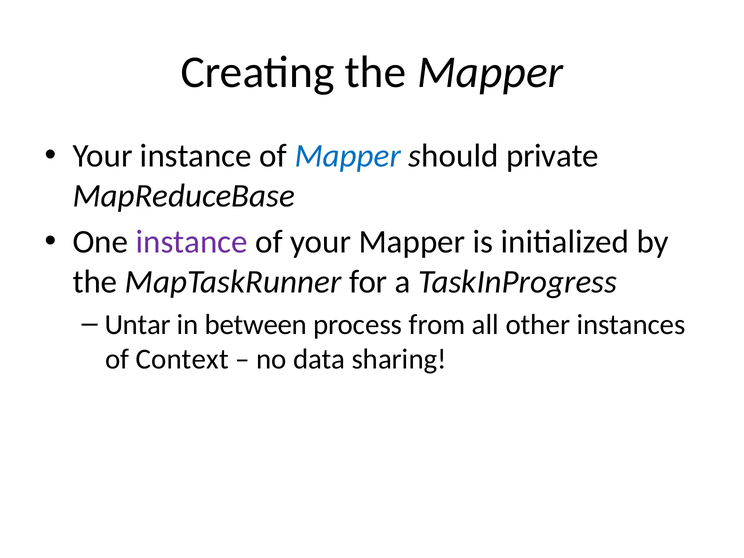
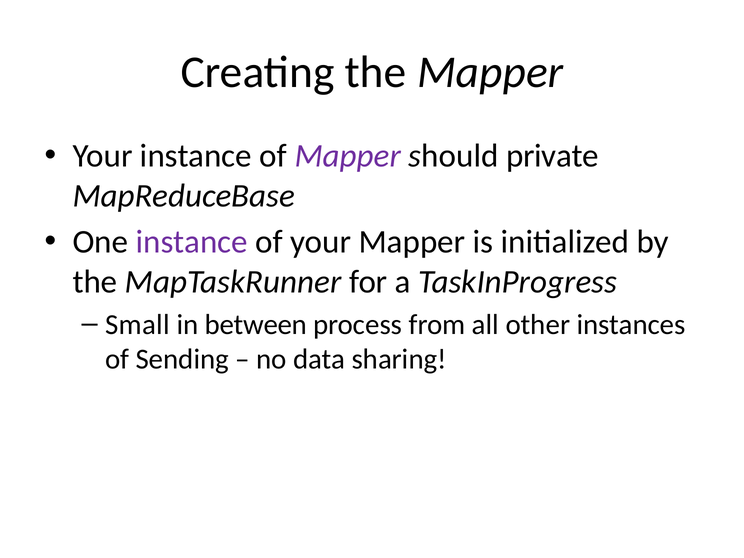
Mapper colour: blue -> purple (348, 156)
Untar: Untar -> Small (138, 324)
Context: Context -> Sending (182, 359)
